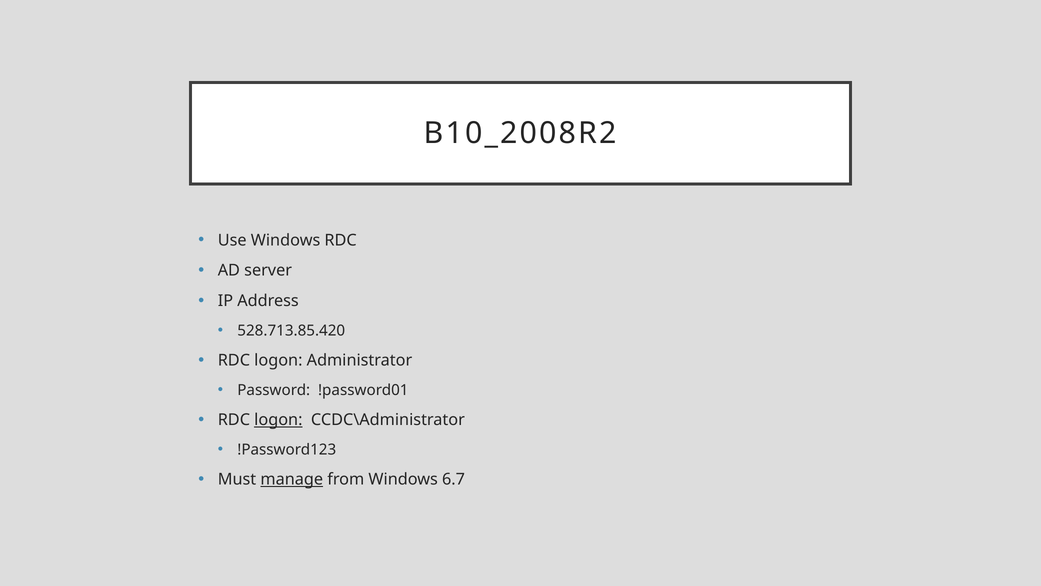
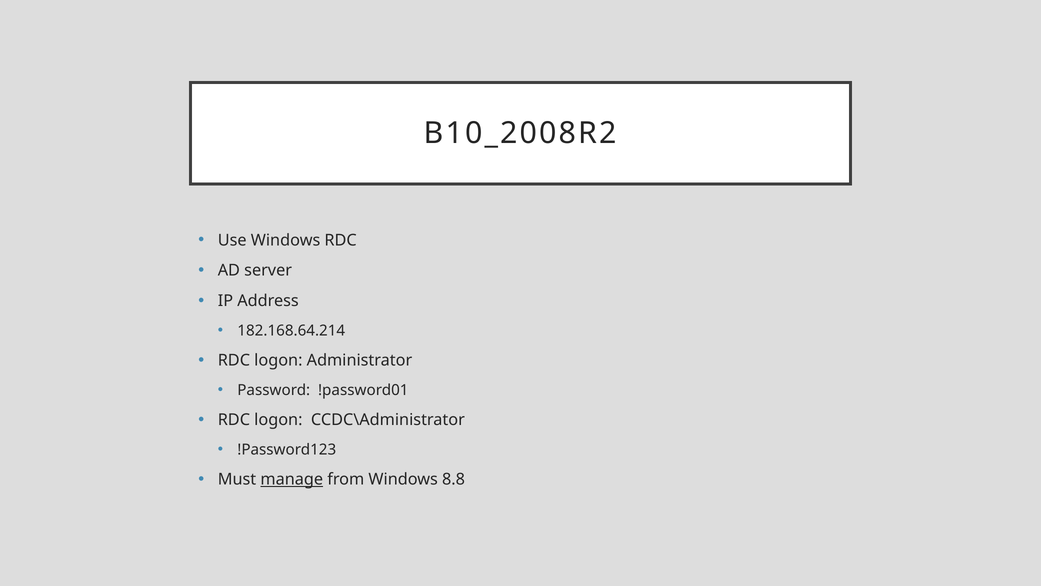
528.713.85.420: 528.713.85.420 -> 182.168.64.214 (291, 330)
logon underline: present -> none (278, 420)
6.7: 6.7 -> 8.8 (454, 479)
